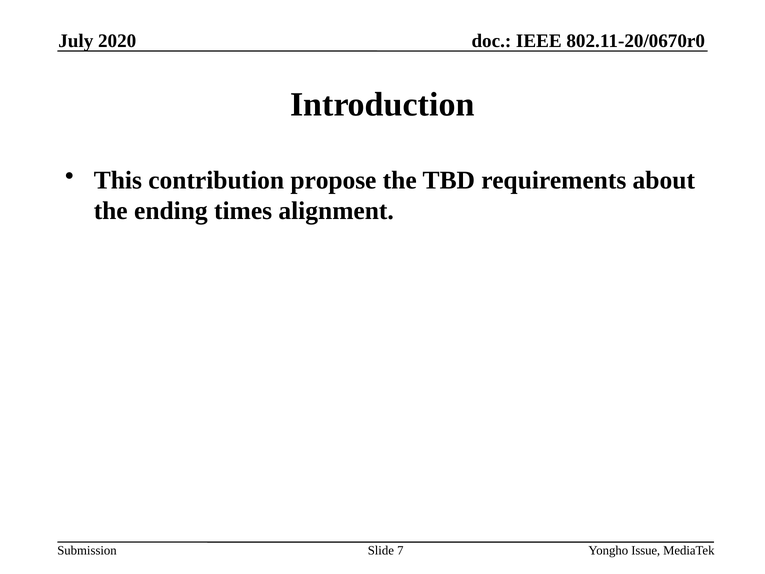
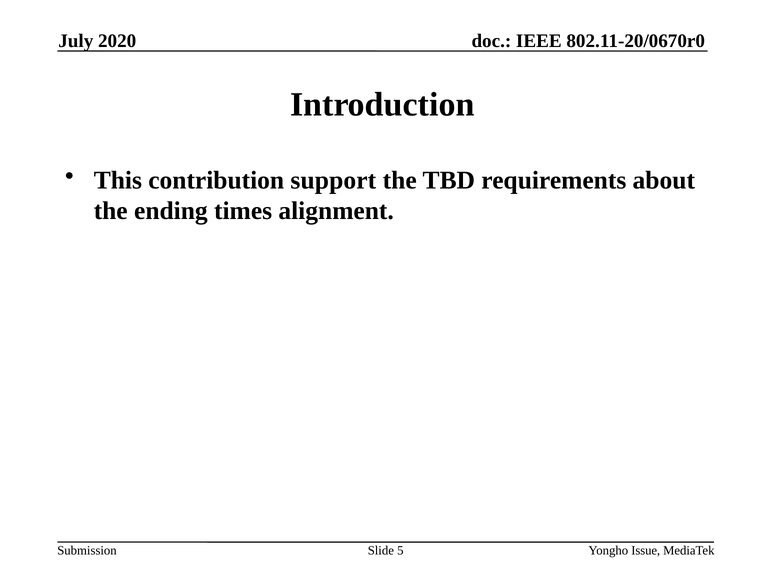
propose: propose -> support (333, 180)
7: 7 -> 5 (400, 550)
